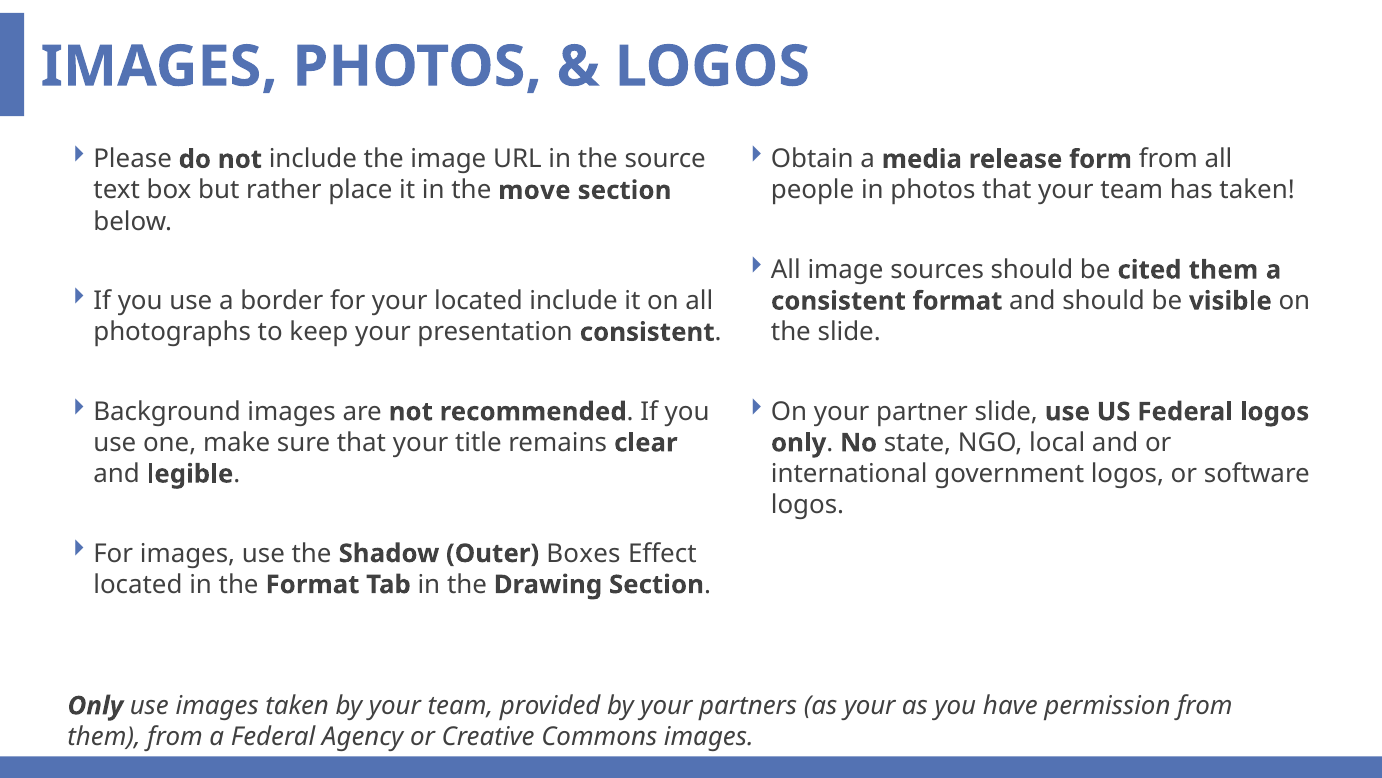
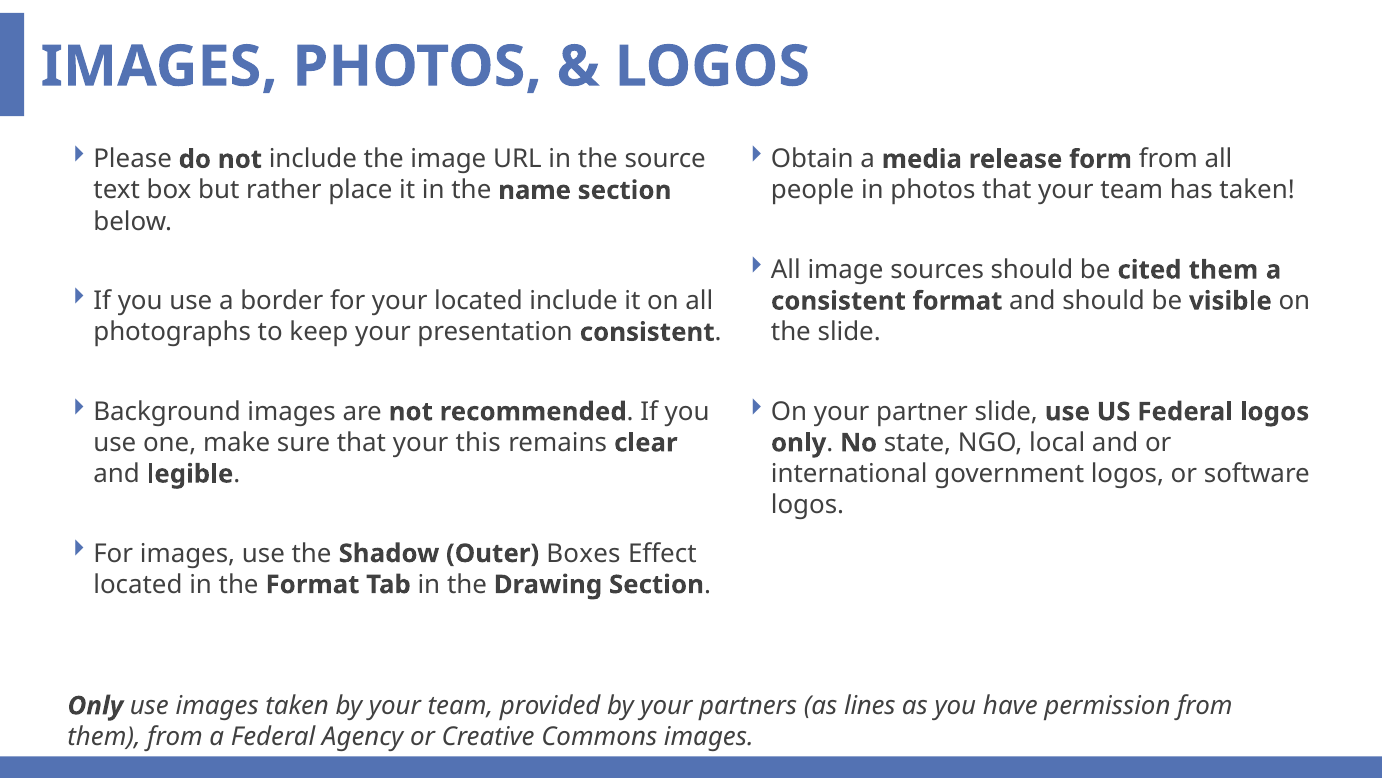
move: move -> name (535, 190)
title: title -> this (478, 443)
as your: your -> lines (870, 705)
